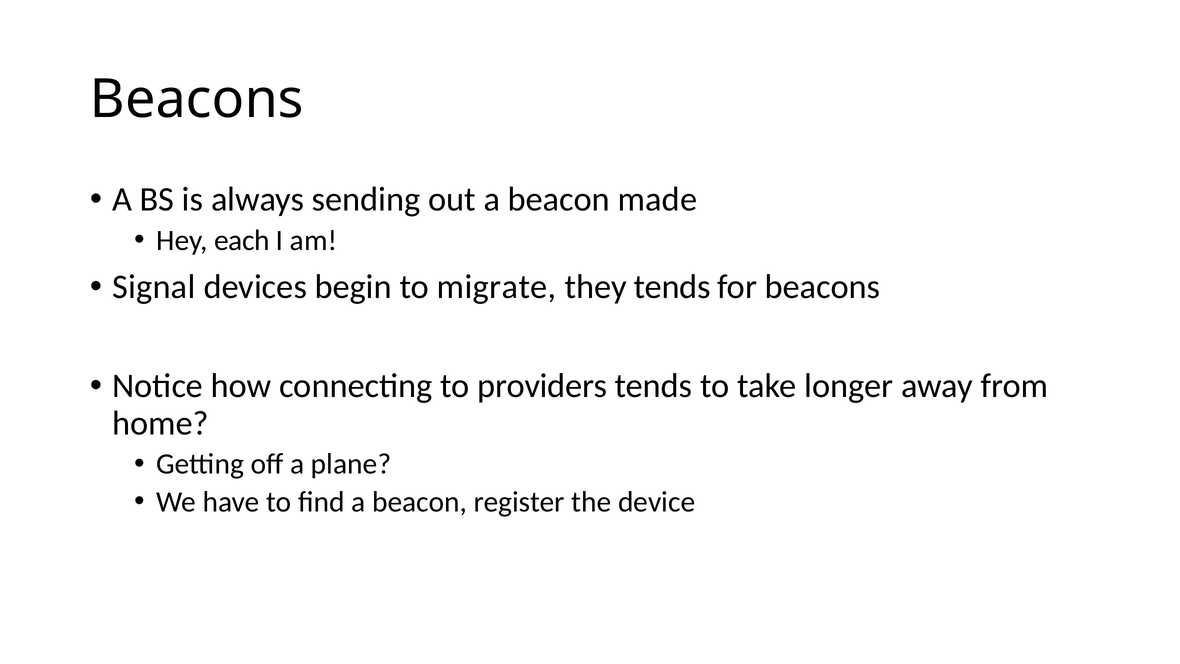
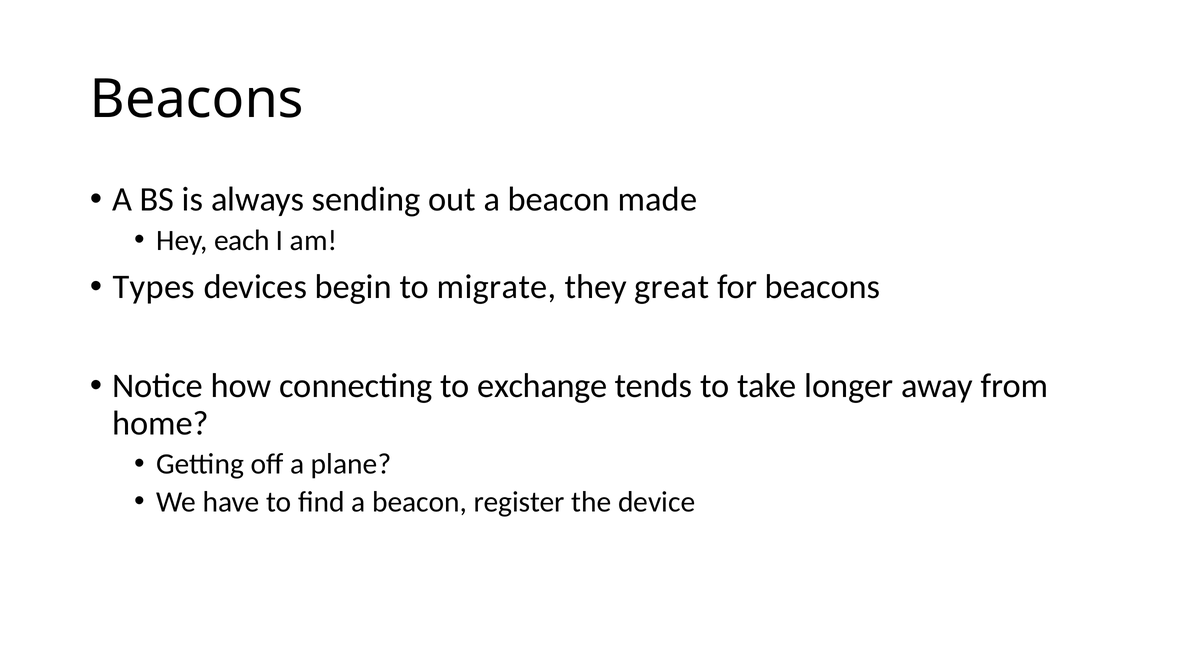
Signal: Signal -> Types (154, 287)
they tends: tends -> great (672, 287)
providers: providers -> exchange (542, 386)
